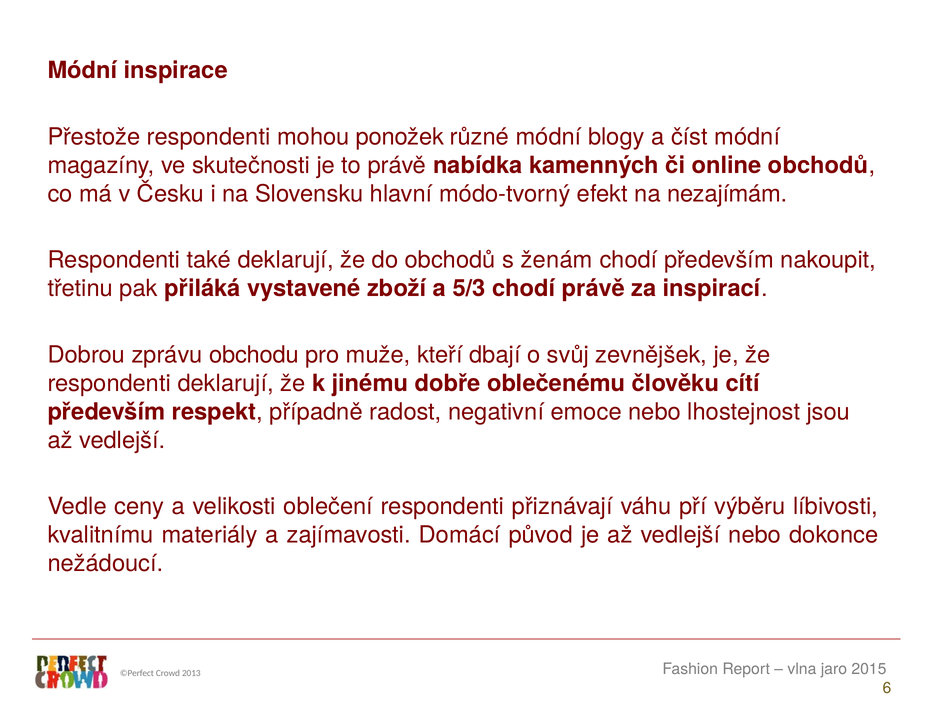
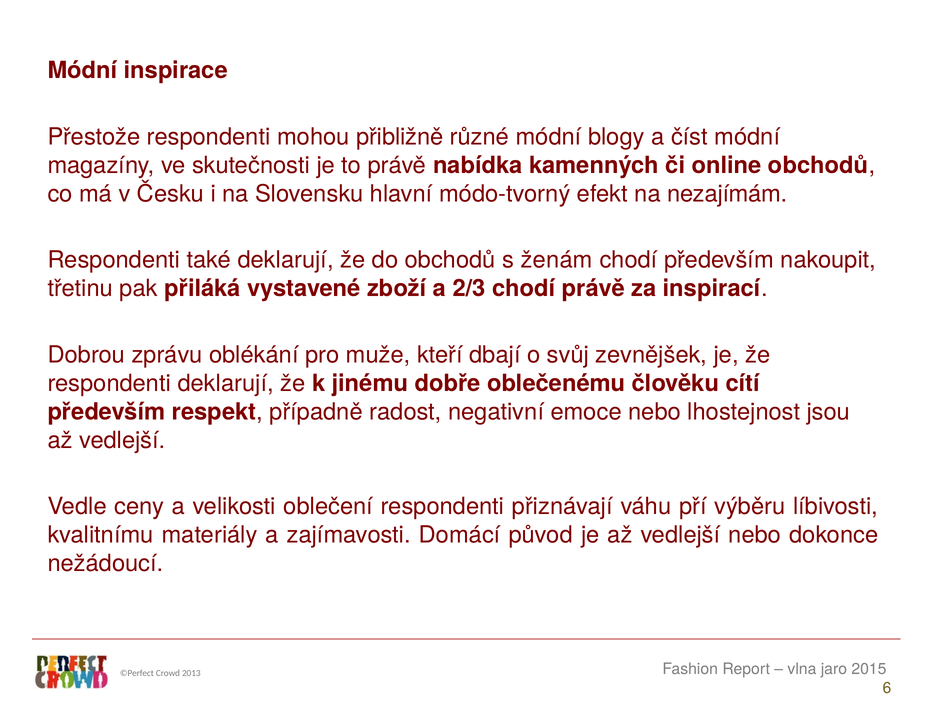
ponožek: ponožek -> přibližně (400, 137)
5/3: 5/3 -> 2/3 (469, 289)
obchodu: obchodu -> oblékání (254, 355)
